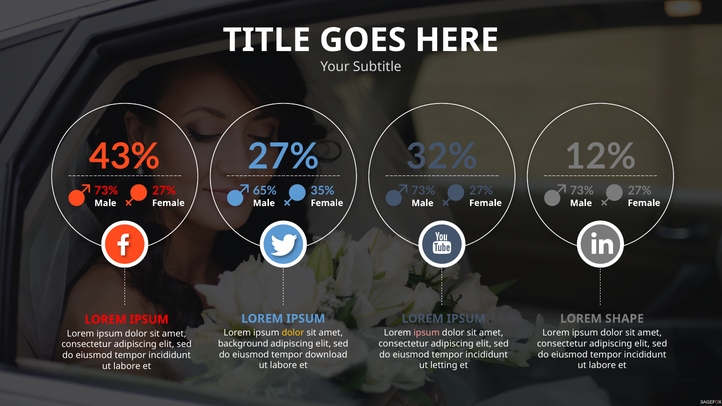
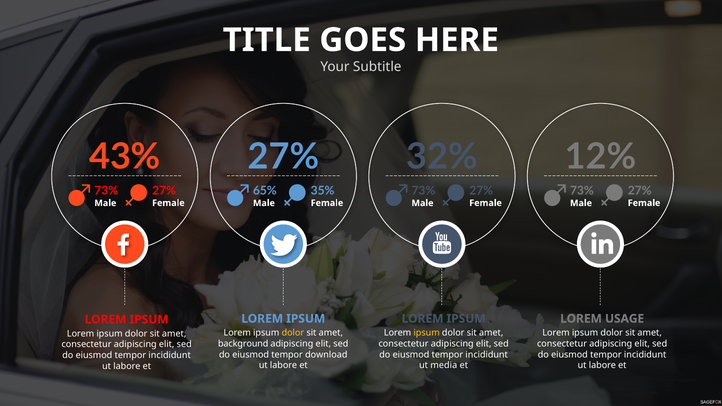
SHAPE: SHAPE -> USAGE (625, 319)
ipsum colour: pink -> yellow (427, 333)
letting: letting -> media (444, 365)
